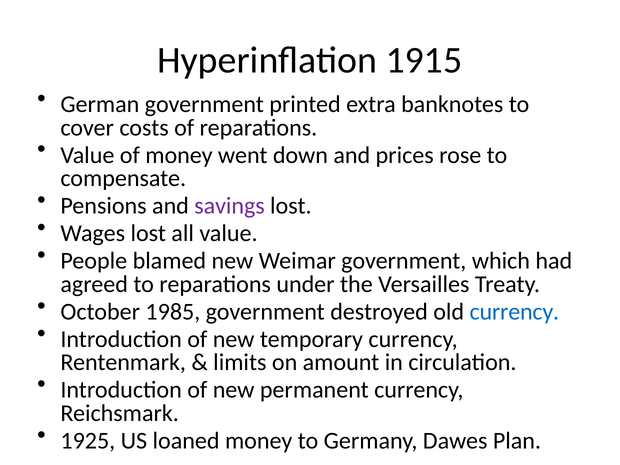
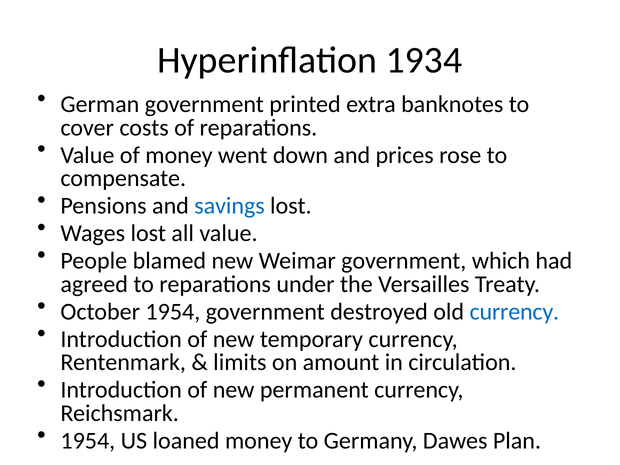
1915: 1915 -> 1934 (424, 60)
savings colour: purple -> blue (229, 206)
October 1985: 1985 -> 1954 (173, 312)
1925: 1925 -> 1954 (88, 441)
